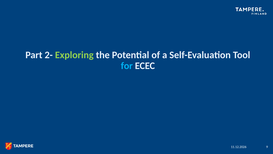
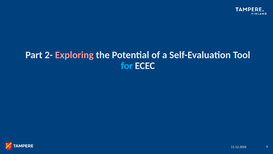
Exploring colour: light green -> pink (74, 55)
